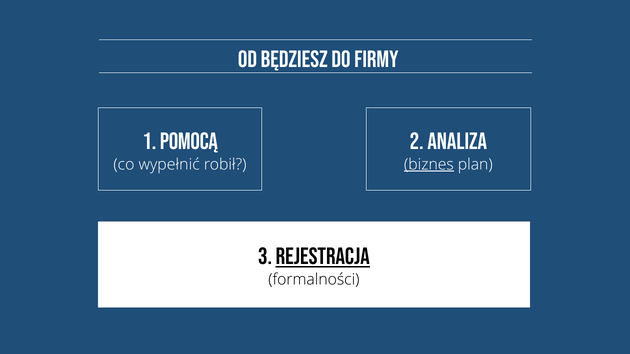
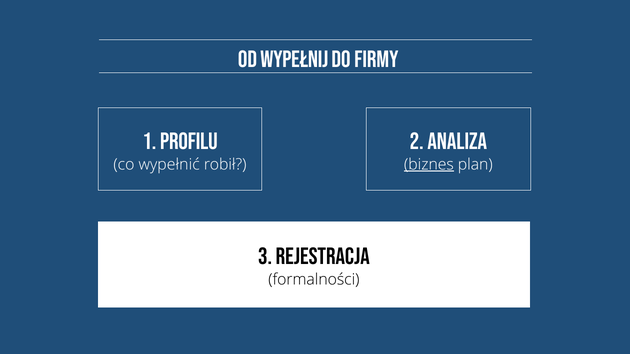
będziesz: będziesz -> wypełnij (294, 60)
pomocą: pomocą -> profilu (189, 141)
rejestracja underline: present -> none (323, 257)
